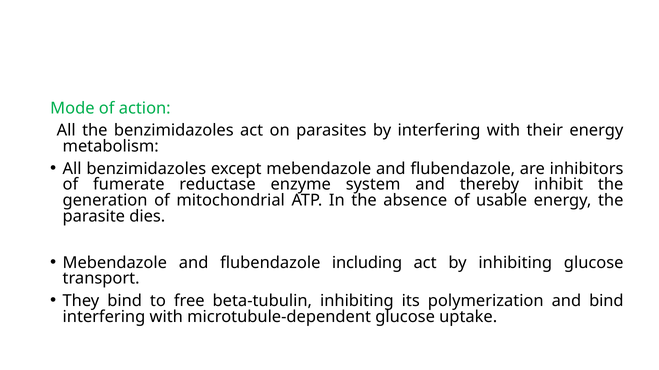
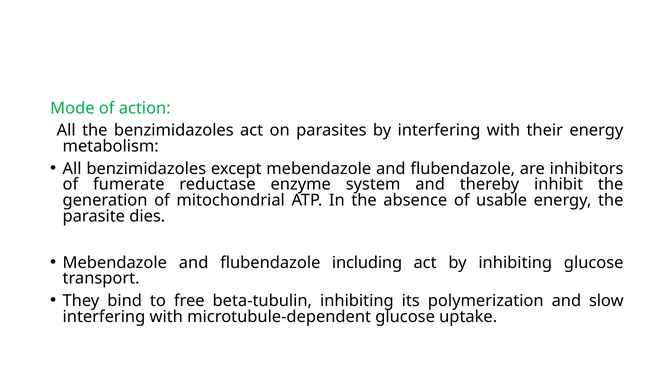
and bind: bind -> slow (606, 301)
